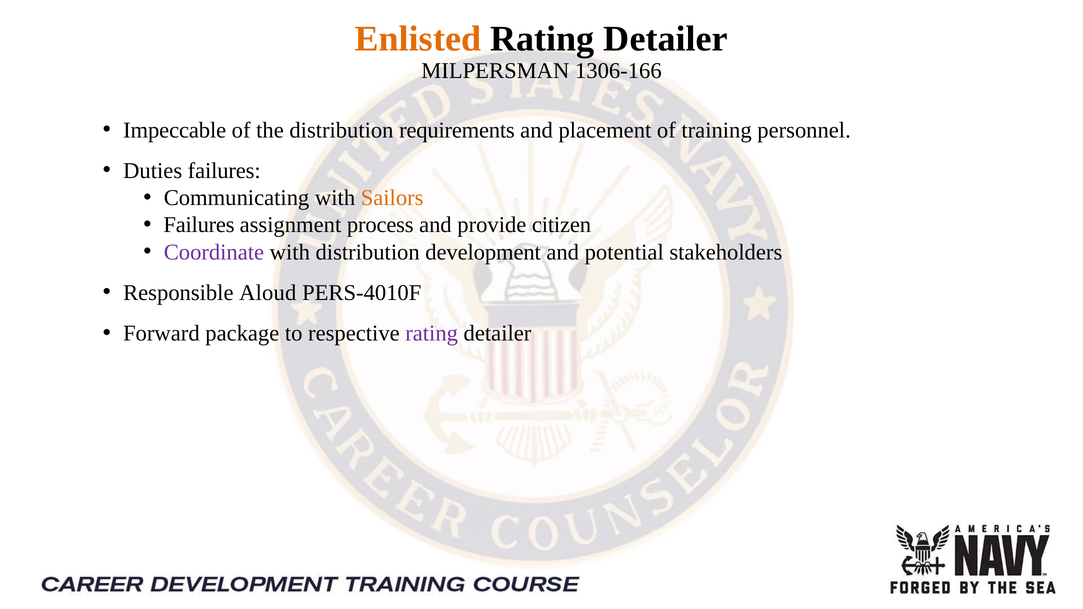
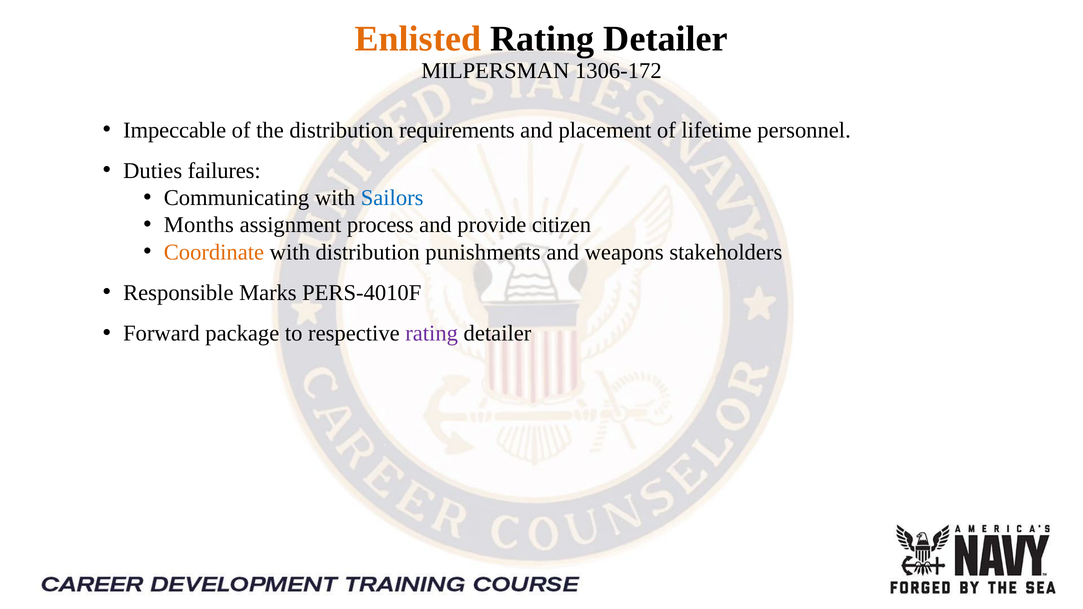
1306-166: 1306-166 -> 1306-172 (618, 71)
training: training -> lifetime (717, 130)
Sailors colour: orange -> blue (392, 198)
Failures: Failures -> Months (199, 225)
Coordinate colour: purple -> orange (214, 252)
development: development -> punishments (483, 252)
potential: potential -> weapons (624, 252)
Aloud: Aloud -> Marks (268, 293)
